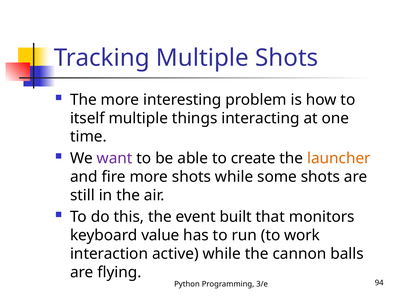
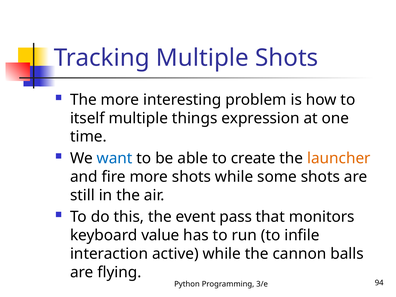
interacting: interacting -> expression (260, 118)
want colour: purple -> blue (115, 158)
built: built -> pass (236, 217)
work: work -> infile (302, 235)
